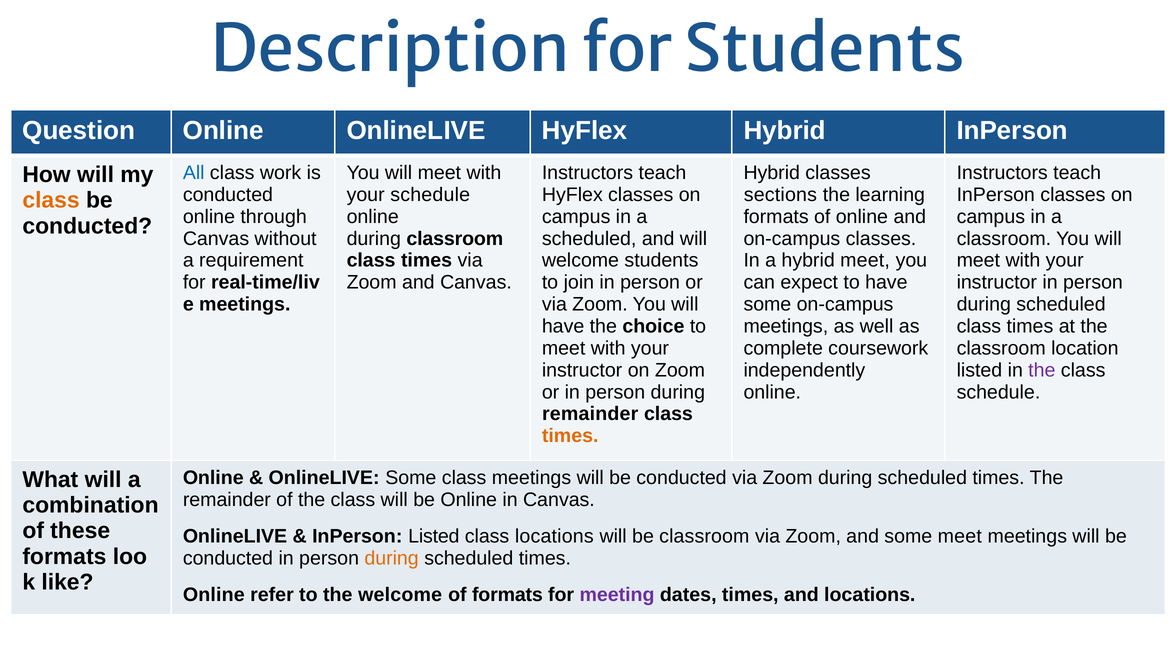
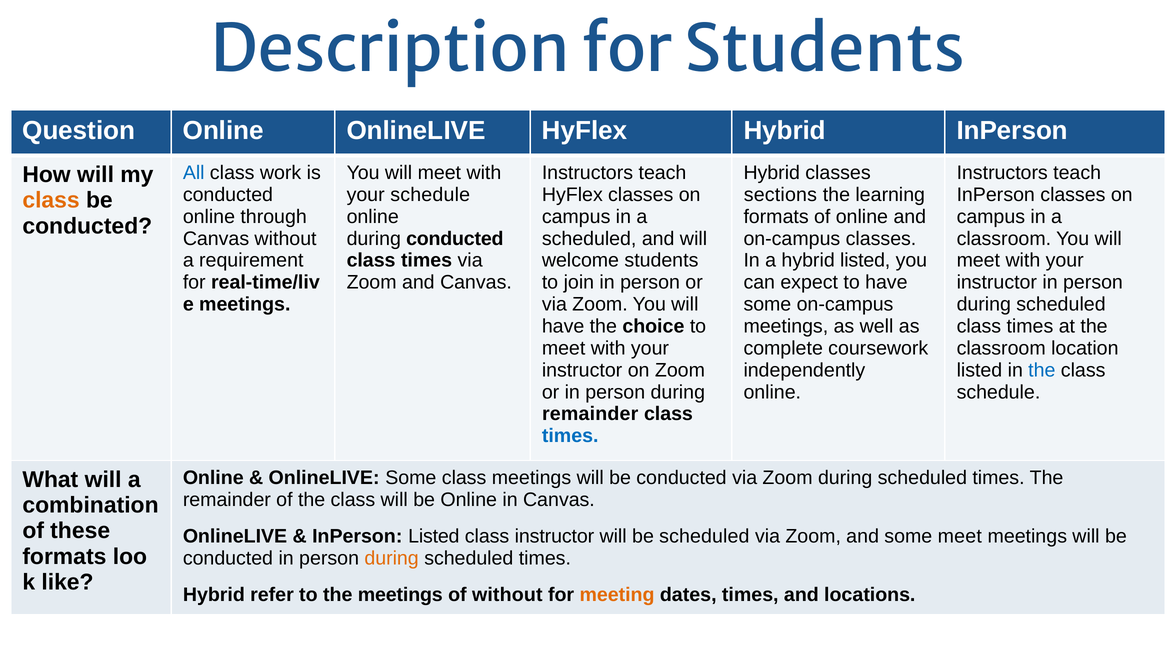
during classroom: classroom -> conducted (455, 239)
hybrid meet: meet -> listed (865, 261)
the colour: purple -> blue (1042, 370)
times colour: orange -> blue (570, 436)
class locations: locations -> instructor (554, 537)
be classroom: classroom -> scheduled (704, 537)
Online: Online -> Hybrid (214, 595)
the welcome: welcome -> meetings (400, 595)
of formats: formats -> without (507, 595)
meeting colour: purple -> orange (617, 595)
